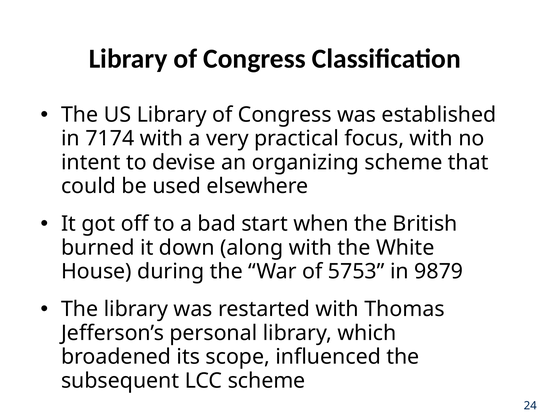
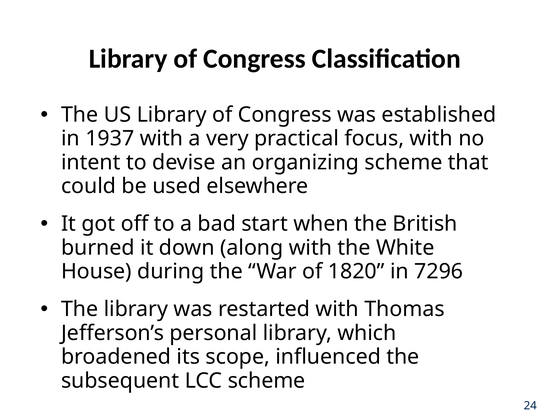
7174: 7174 -> 1937 (110, 139)
5753: 5753 -> 1820 (356, 272)
9879: 9879 -> 7296 (439, 272)
